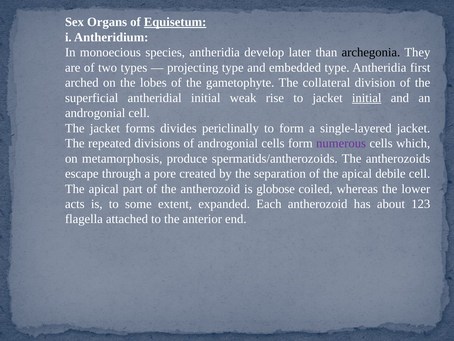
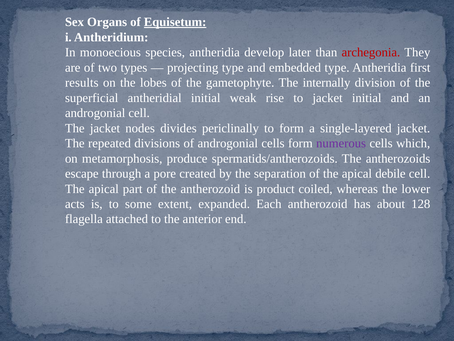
archegonia colour: black -> red (371, 52)
arched: arched -> results (82, 83)
collateral: collateral -> internally (327, 83)
initial underline: present -> none (367, 98)
forms: forms -> nodes (140, 128)
globose: globose -> product (276, 189)
123: 123 -> 128 (421, 204)
